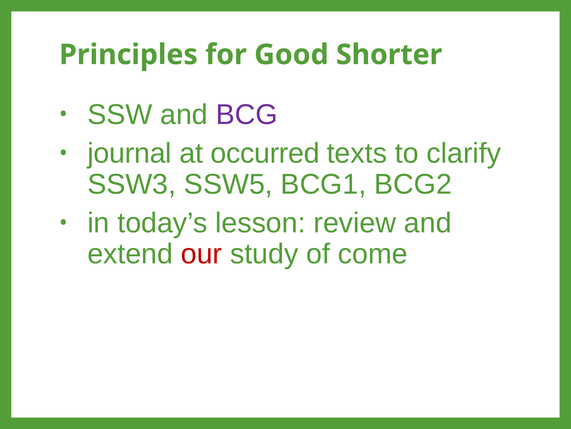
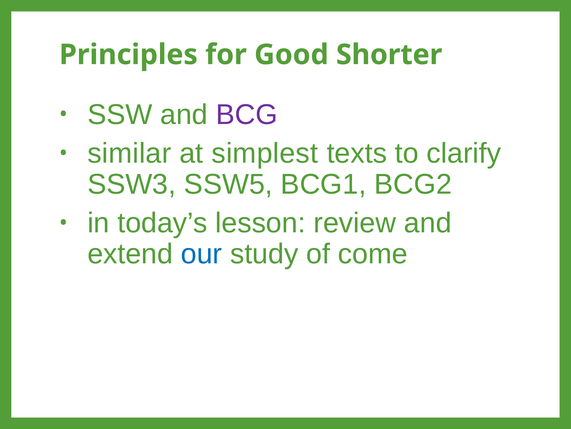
journal: journal -> similar (129, 153)
occurred: occurred -> simplest (265, 153)
our colour: red -> blue (202, 254)
